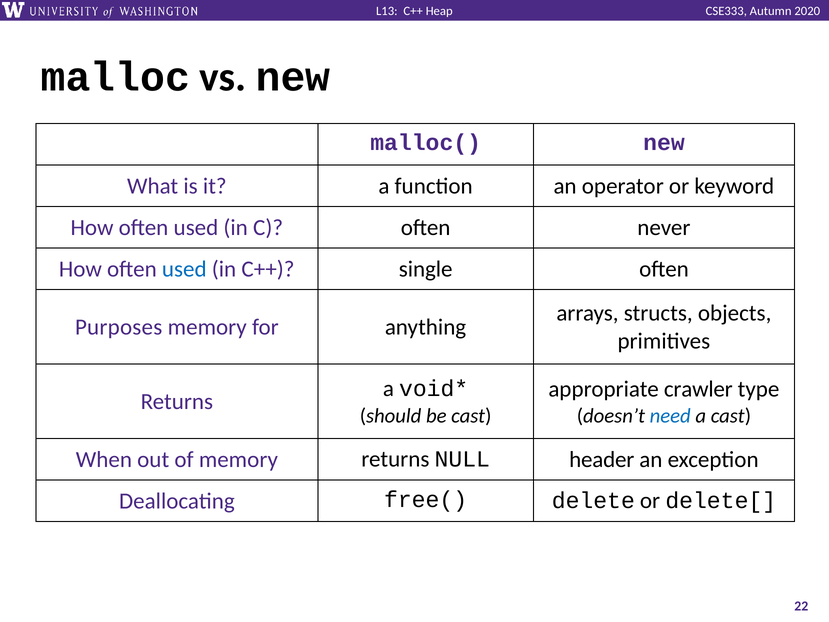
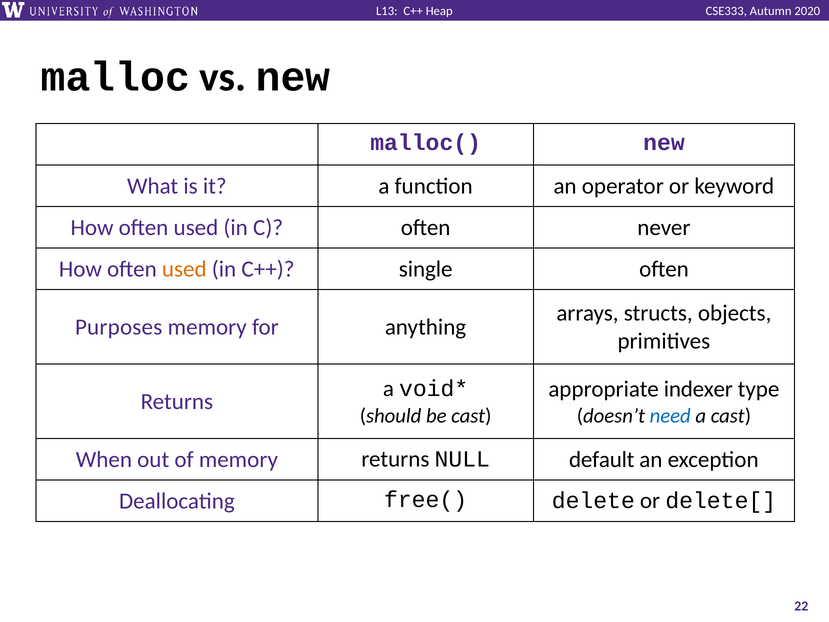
used colour: blue -> orange (184, 269)
crawler: crawler -> indexer (698, 389)
header: header -> default (602, 460)
